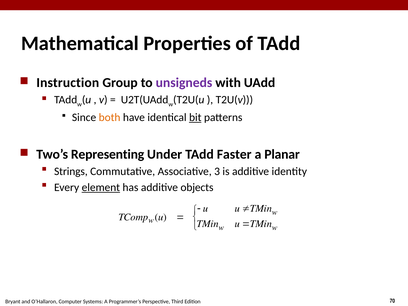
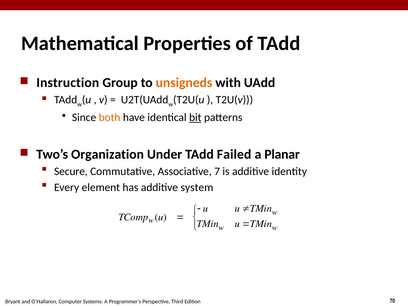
unsigneds colour: purple -> orange (184, 83)
Representing: Representing -> Organization (108, 154)
Faster: Faster -> Failed (234, 154)
Strings: Strings -> Secure (71, 171)
3: 3 -> 7 (217, 171)
element underline: present -> none (101, 187)
objects: objects -> system (197, 187)
